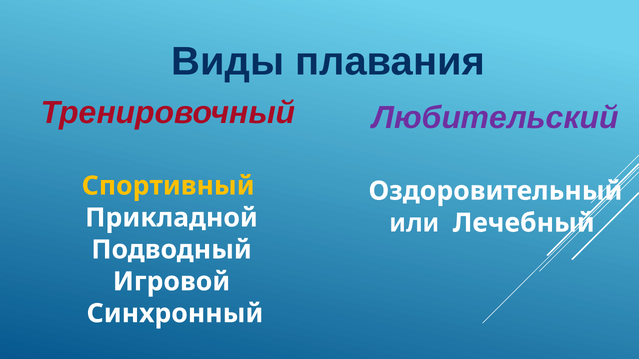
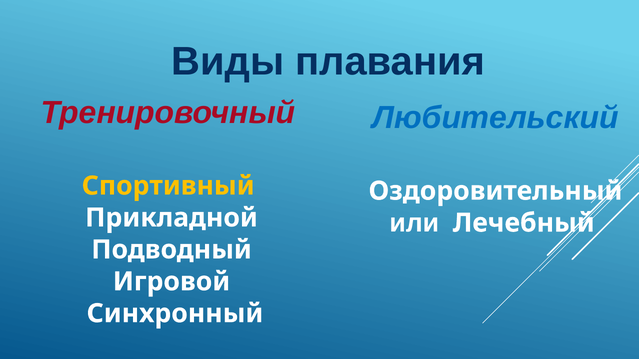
Любительский colour: purple -> blue (495, 118)
